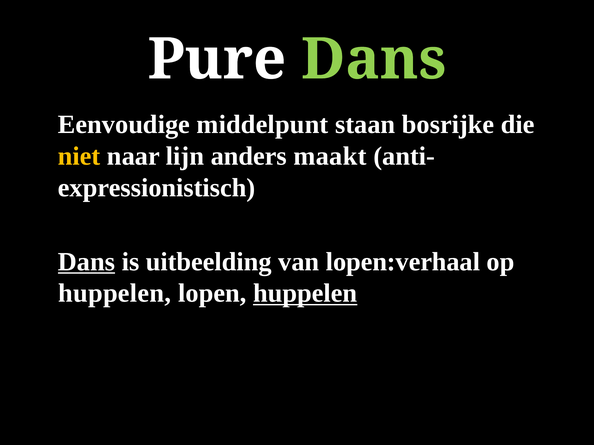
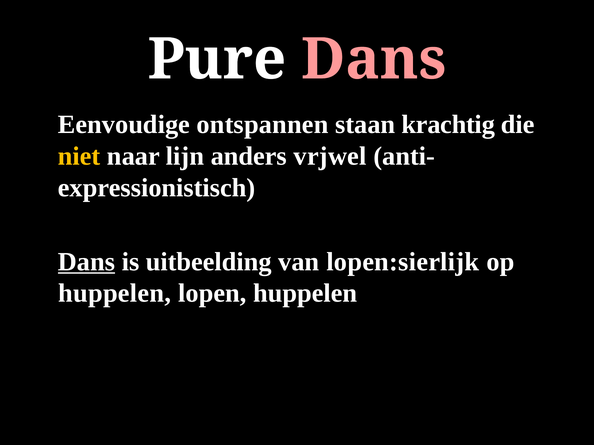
Dans colour: light green -> pink (374, 59)
middelpunt: middelpunt -> ontspannen (262, 125)
bosrijke: bosrijke -> krachtig (448, 125)
maakt: maakt -> vrjwel (330, 156)
lopen:verhaal: lopen:verhaal -> lopen:sierlijk (403, 262)
huppelen underline: present -> none (305, 294)
